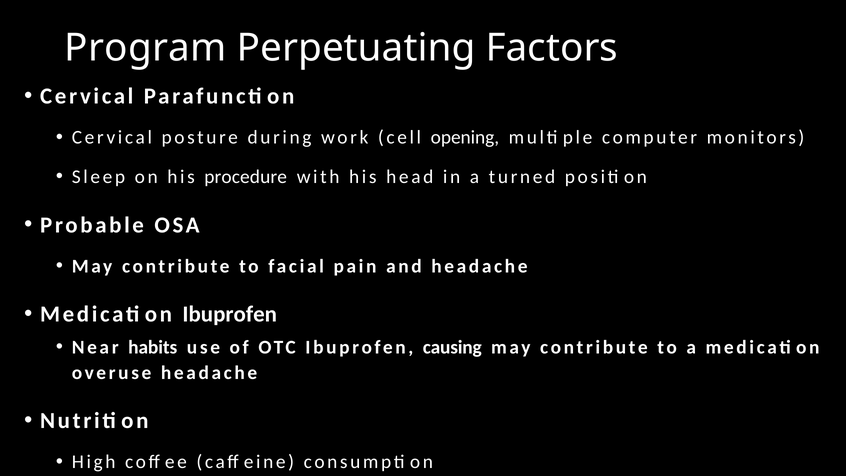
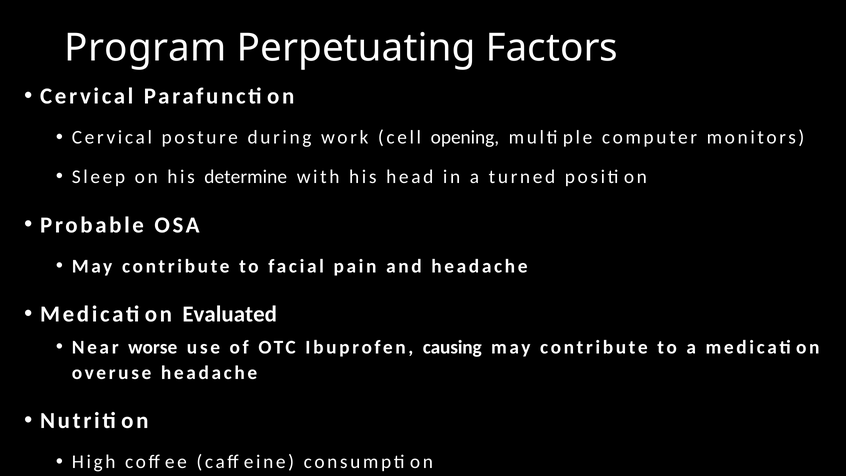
procedure: procedure -> determine (246, 177)
Medication Ibuprofen: Ibuprofen -> Evaluated (230, 314)
habits: habits -> worse (153, 347)
